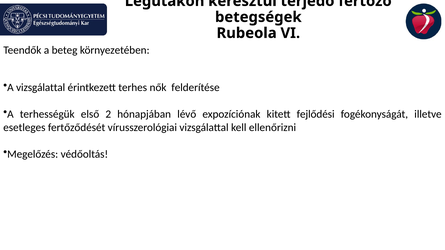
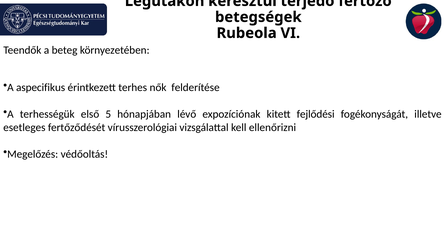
A vizsgálattal: vizsgálattal -> aspecifikus (41, 87)
2: 2 -> 5 (108, 114)
